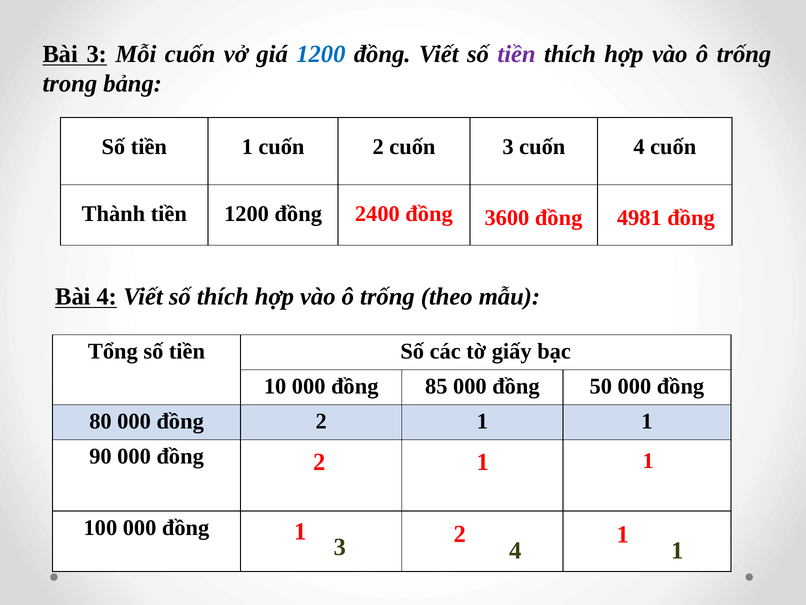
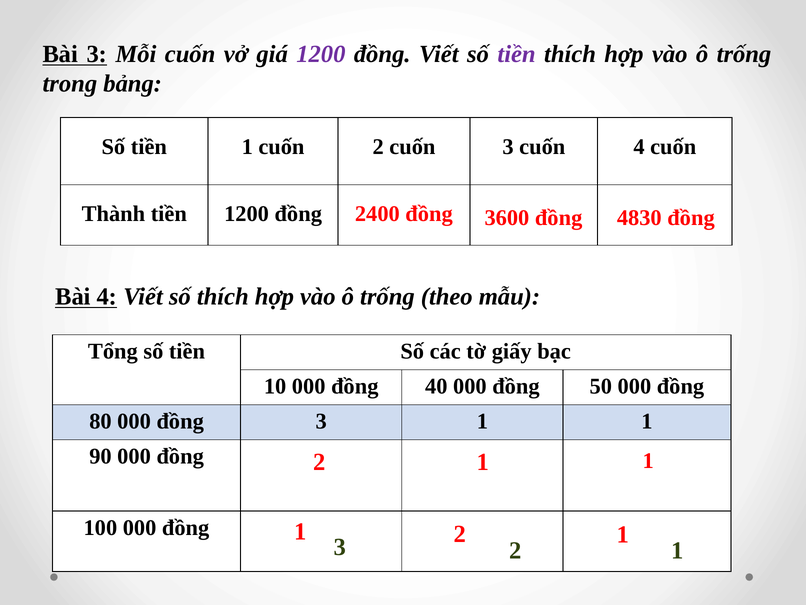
1200 colour: blue -> purple (321, 54)
4981: 4981 -> 4830 (639, 218)
85: 85 -> 40 (436, 386)
80 000 đồng 2: 2 -> 3 (321, 421)
3 4: 4 -> 2 (515, 550)
